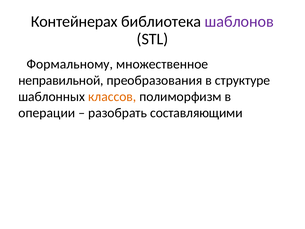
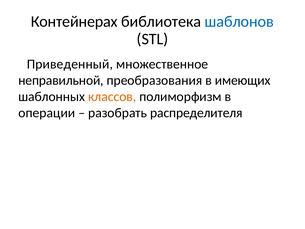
шаблонов colour: purple -> blue (239, 22)
Формальному: Формальному -> Приведенный (70, 64)
структуре: структуре -> имеющих (243, 80)
составляющими: составляющими -> распределителя (196, 113)
